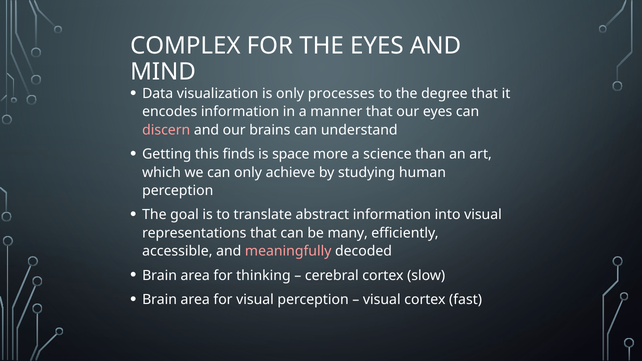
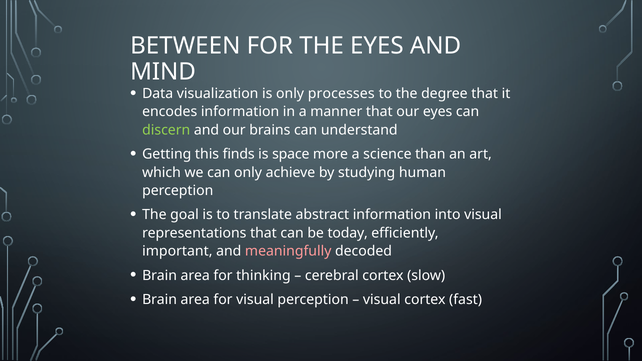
COMPLEX: COMPLEX -> BETWEEN (185, 46)
discern colour: pink -> light green (166, 130)
many: many -> today (348, 233)
accessible: accessible -> important (177, 251)
